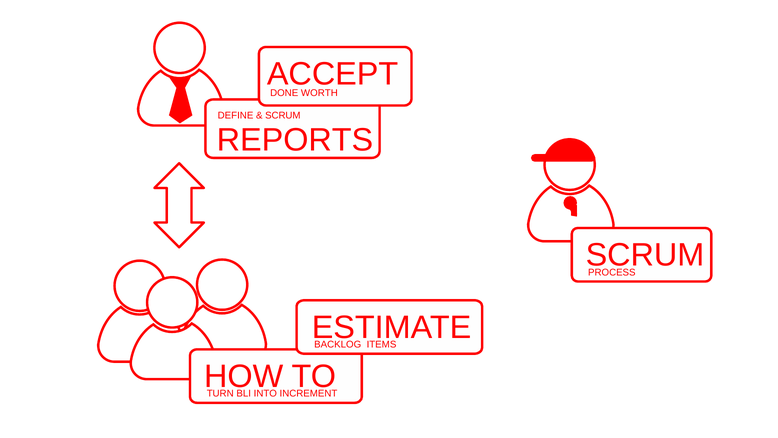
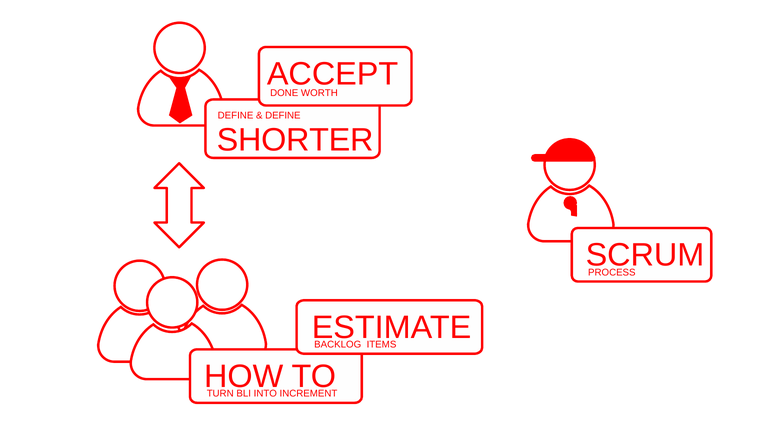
SCRUM: SCRUM -> DEFINE (283, 115)
REPORTS: REPORTS -> SHORTER (295, 140)
